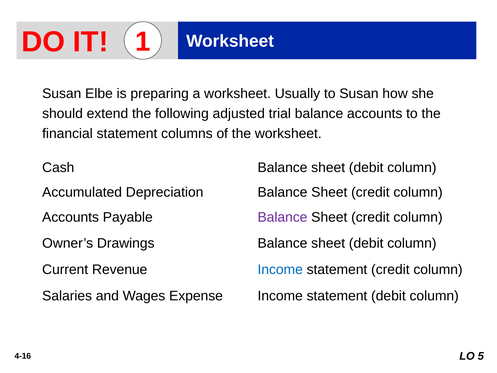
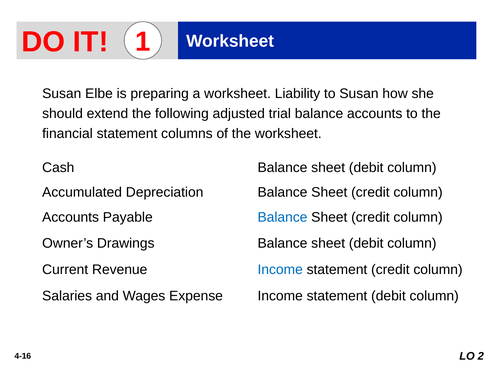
Usually: Usually -> Liability (298, 94)
Balance colour: purple -> blue (282, 217)
5: 5 -> 2 (481, 356)
